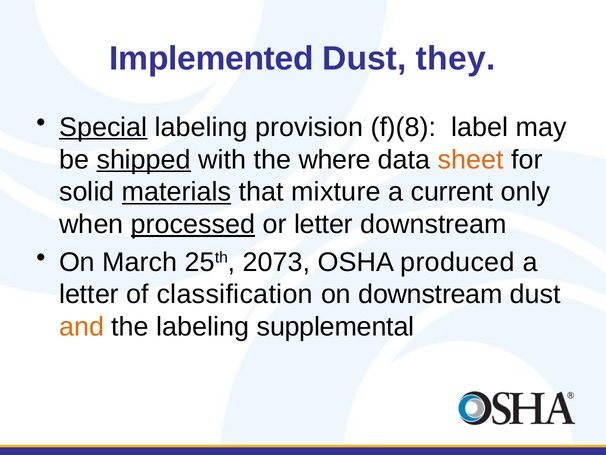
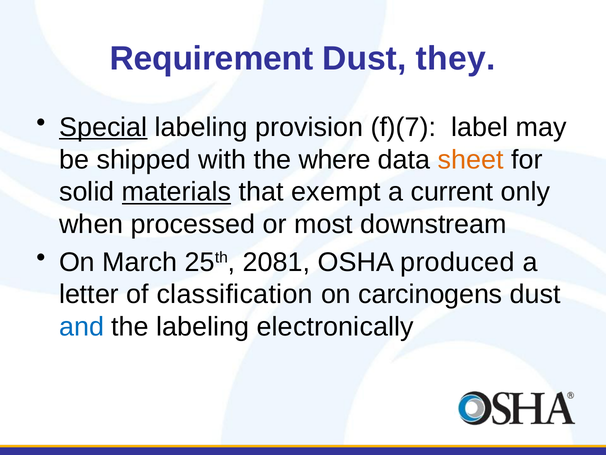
Implemented: Implemented -> Requirement (211, 58)
f)(8: f)(8 -> f)(7 (403, 127)
shipped underline: present -> none (144, 159)
mixture: mixture -> exempt (336, 192)
processed underline: present -> none (193, 224)
or letter: letter -> most (323, 224)
2073: 2073 -> 2081 (276, 262)
on downstream: downstream -> carcinogens (430, 294)
and colour: orange -> blue (82, 326)
supplemental: supplemental -> electronically (335, 326)
